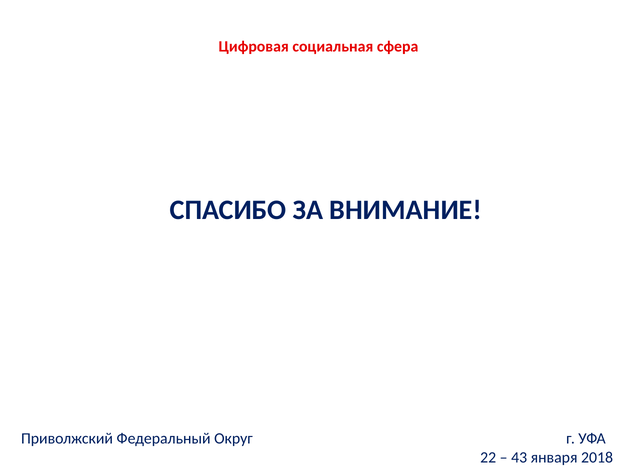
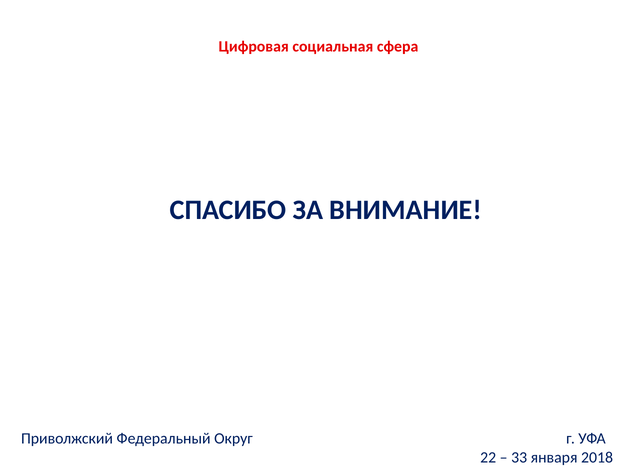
43: 43 -> 33 (519, 458)
